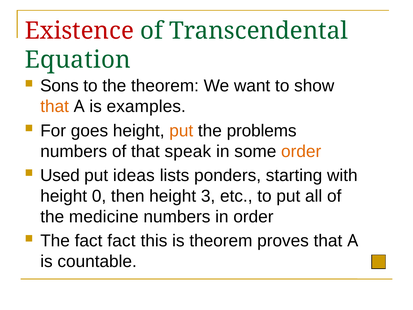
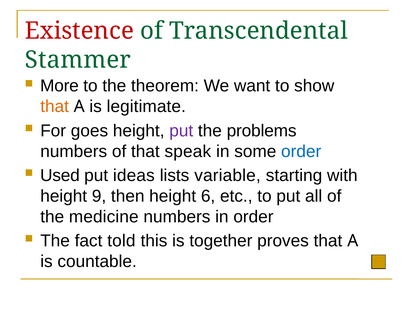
Equation: Equation -> Stammer (78, 60)
Sons: Sons -> More (59, 86)
examples: examples -> legitimate (146, 107)
put colour: orange -> purple (181, 131)
order colour: orange -> blue (301, 151)
ponders: ponders -> variable (228, 175)
0: 0 -> 9 (99, 196)
3: 3 -> 6 (208, 196)
fact fact: fact -> told (121, 241)
is theorem: theorem -> together (221, 241)
